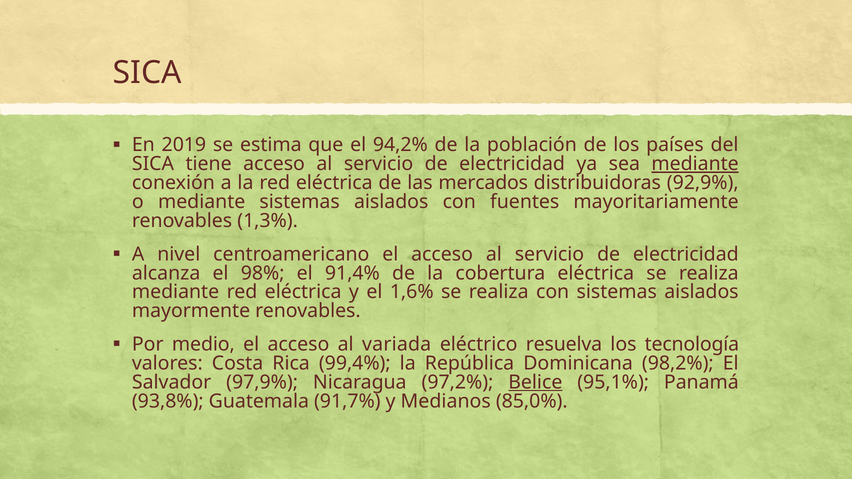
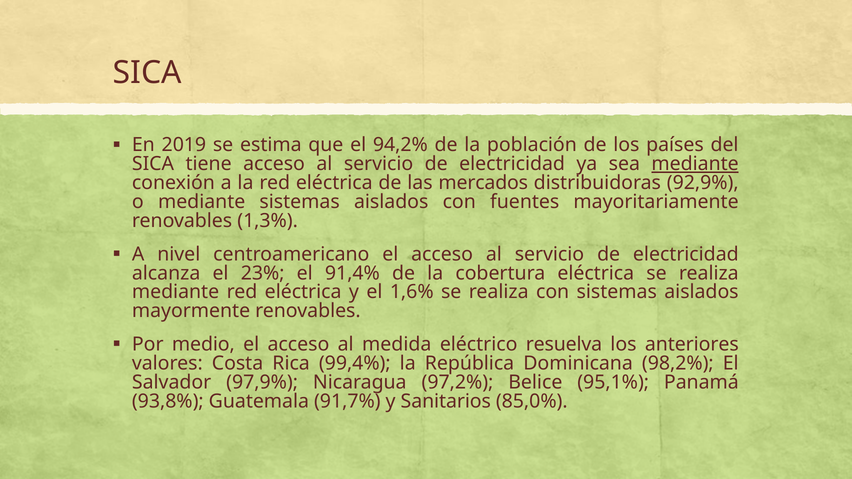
98%: 98% -> 23% (263, 273)
variada: variada -> medida (397, 345)
tecnología: tecnología -> anteriores (692, 345)
Belice underline: present -> none (535, 383)
Medianos: Medianos -> Sanitarios (446, 402)
